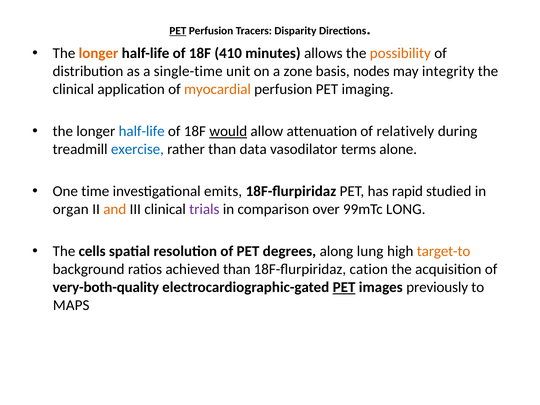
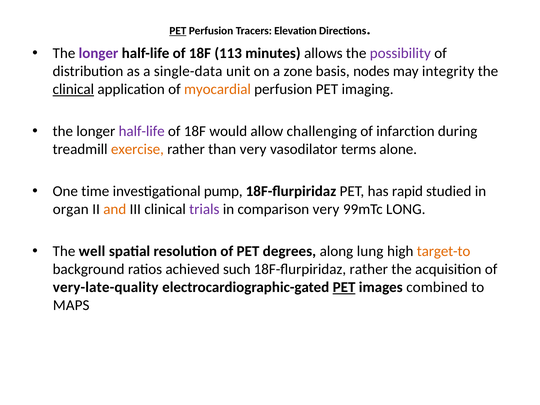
Disparity: Disparity -> Elevation (295, 31)
longer colour: orange -> purple (98, 53)
410: 410 -> 113 (228, 53)
possibility colour: orange -> purple (400, 53)
single-time: single-time -> single-data (188, 71)
clinical underline: none -> present (73, 89)
half-life colour: blue -> purple (142, 131)
would underline: present -> none (228, 131)
attenuation: attenuation -> challenging (322, 131)
relatively: relatively -> infarction (405, 131)
exercise colour: blue -> orange (137, 149)
than data: data -> very (253, 149)
emits: emits -> pump (223, 191)
comparison over: over -> very (326, 209)
cells: cells -> well (92, 251)
achieved than: than -> such (237, 269)
18F-flurpiridaz cation: cation -> rather (369, 269)
very-both-quality: very-both-quality -> very-late-quality (106, 287)
previously: previously -> combined (437, 287)
